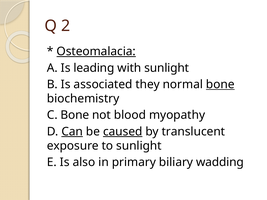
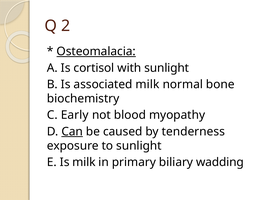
leading: leading -> cortisol (94, 68)
associated they: they -> milk (148, 84)
bone underline: present -> none (220, 84)
C Bone: Bone -> Early (75, 115)
caused underline: present -> none (123, 132)
translucent: translucent -> tenderness (193, 132)
Is also: also -> milk (84, 162)
